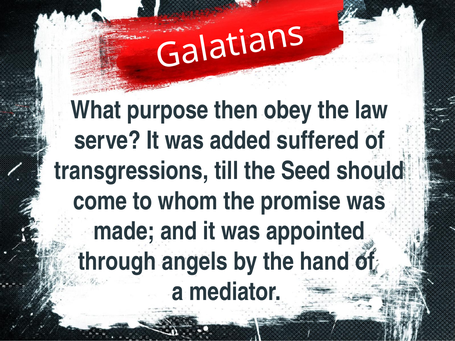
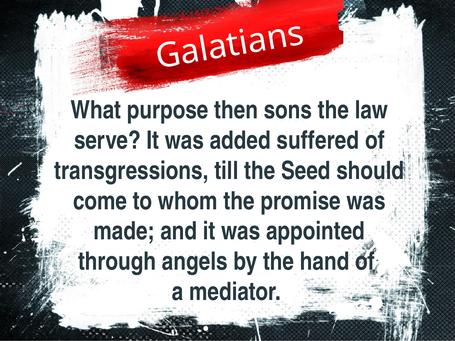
obey: obey -> sons (288, 110)
